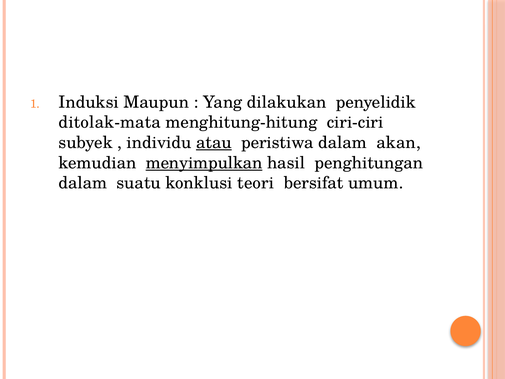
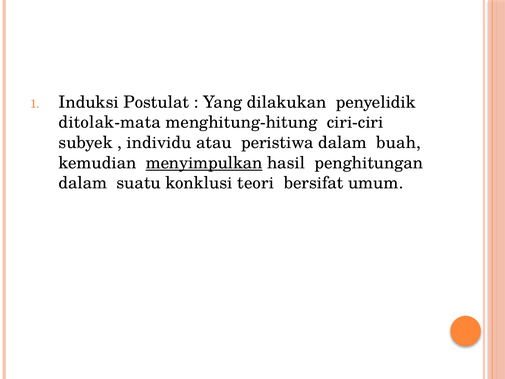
Maupun: Maupun -> Postulat (156, 102)
atau underline: present -> none (214, 143)
akan: akan -> buah (399, 143)
